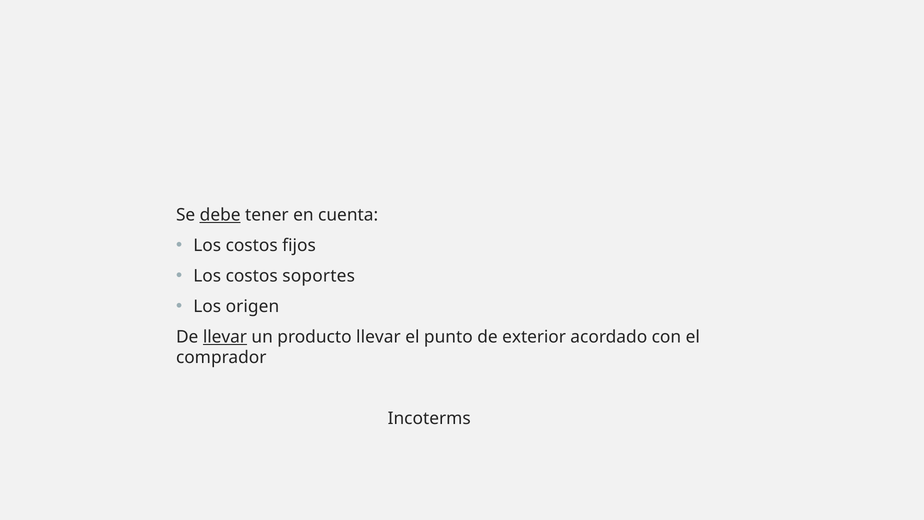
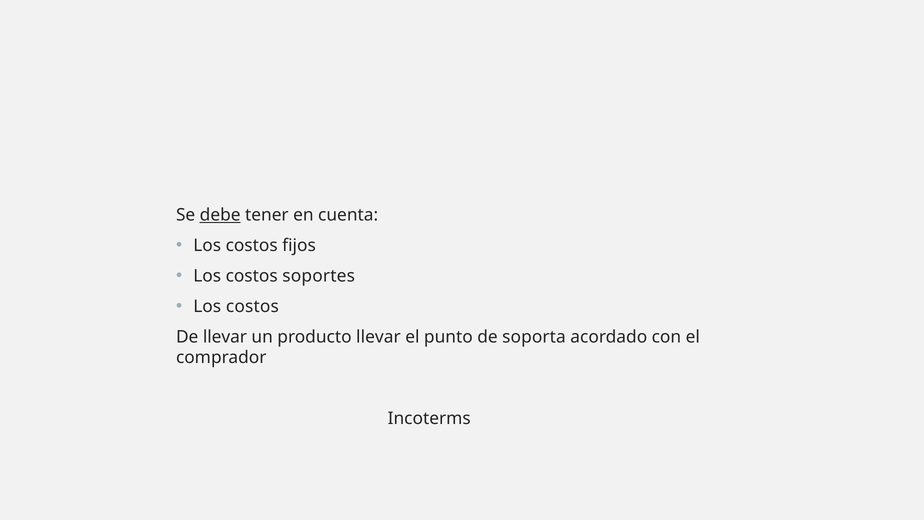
origen: origen -> costos (252, 306)
llevar underline: present -> none (225, 337)
exterior: exterior -> soporta (534, 337)
